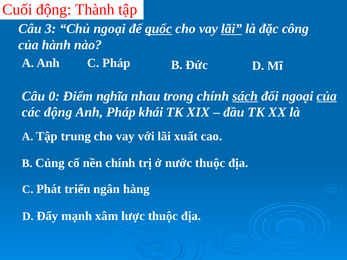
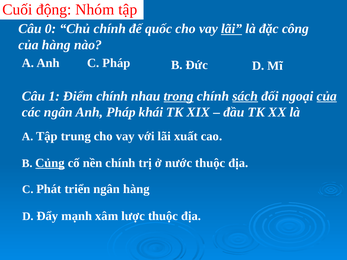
Thành: Thành -> Nhóm (95, 10)
3: 3 -> 0 (51, 29)
Chủ ngoại: ngoại -> chính (110, 29)
quốc underline: present -> none (159, 29)
của hành: hành -> hàng (56, 45)
0: 0 -> 1 (54, 96)
Điểm nghĩa: nghĩa -> chính (112, 96)
trong underline: none -> present (179, 96)
các động: động -> ngân (58, 112)
Củng underline: none -> present (50, 163)
